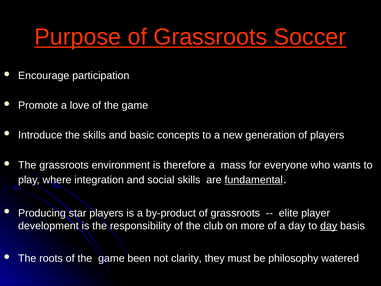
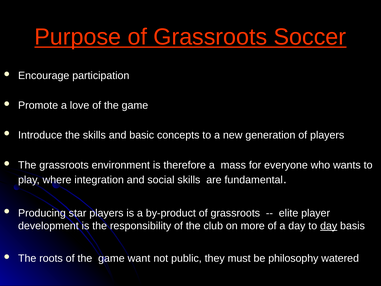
fundamental underline: present -> none (254, 180)
been: been -> want (139, 258)
clarity: clarity -> public (186, 258)
